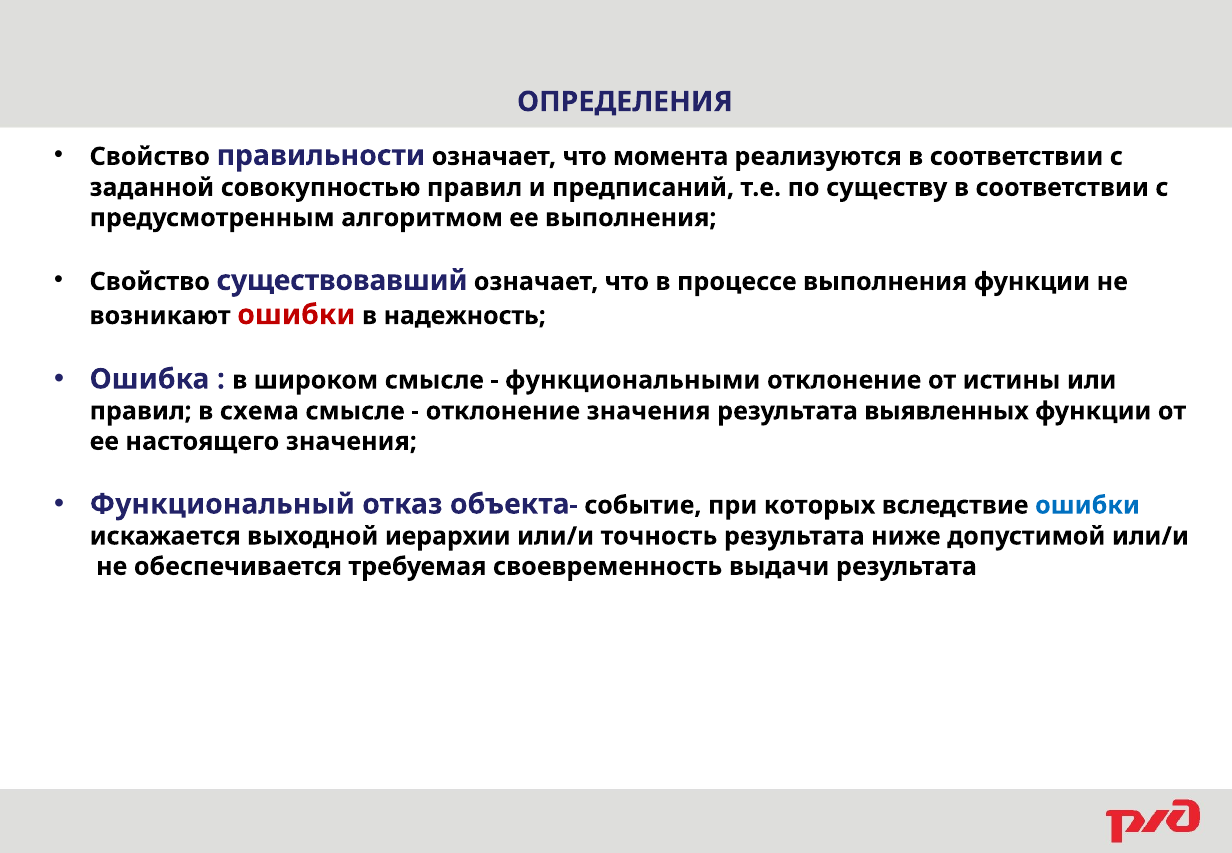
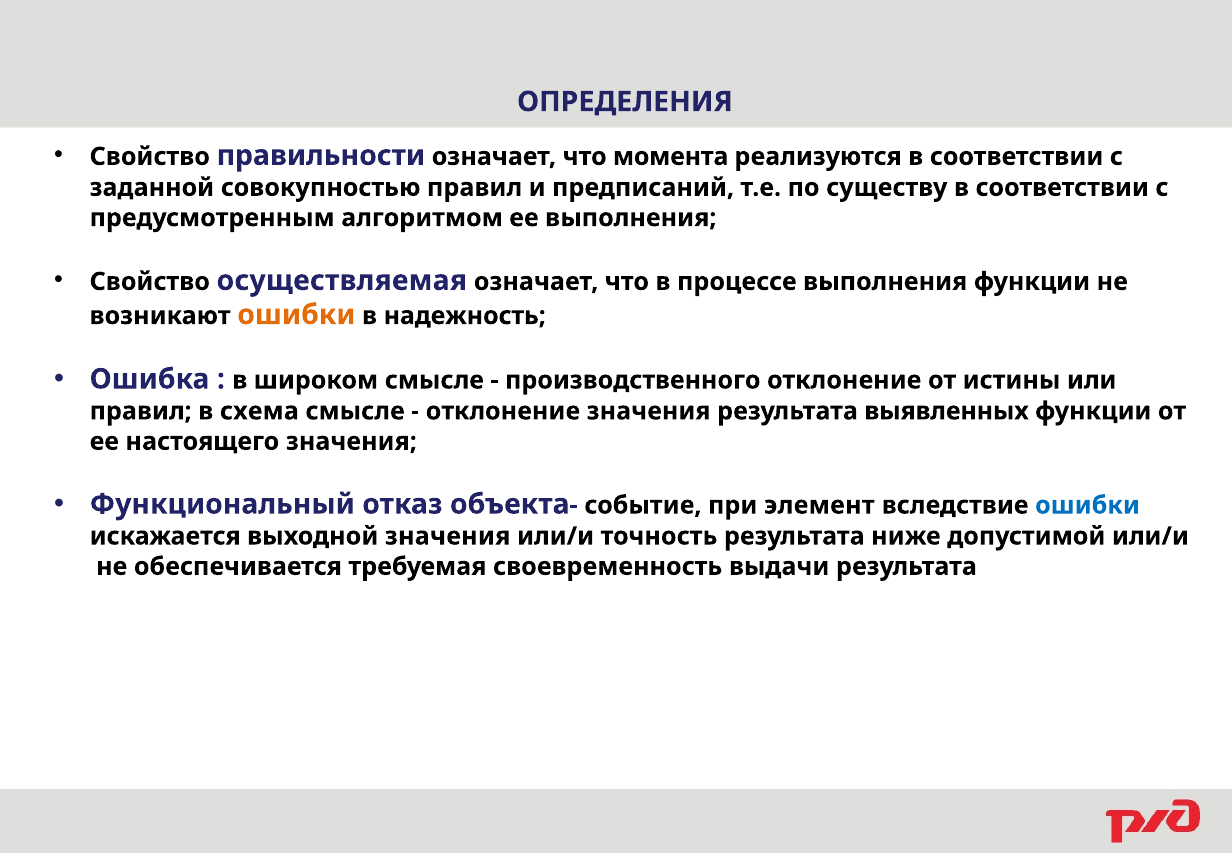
существовавший: существовавший -> осуществляемая (342, 281)
ошибки colour: red -> orange (296, 315)
функциональными: функциональными -> производственного (633, 380)
которых: которых -> элемент (819, 505)
выходной иерархии: иерархии -> значения (448, 536)
